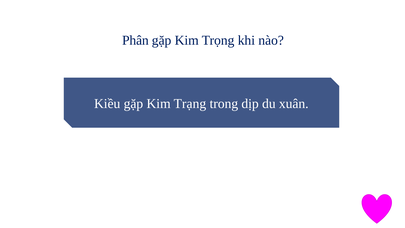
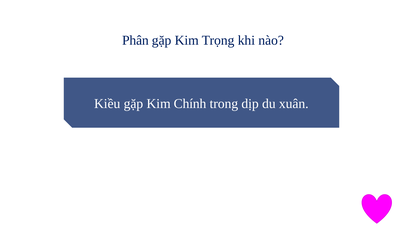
Trạng: Trạng -> Chính (190, 103)
